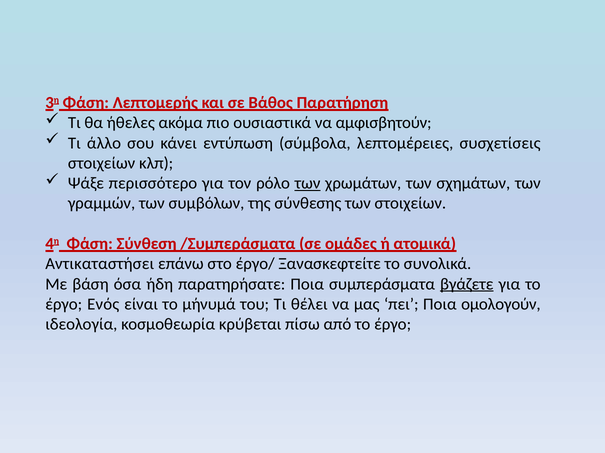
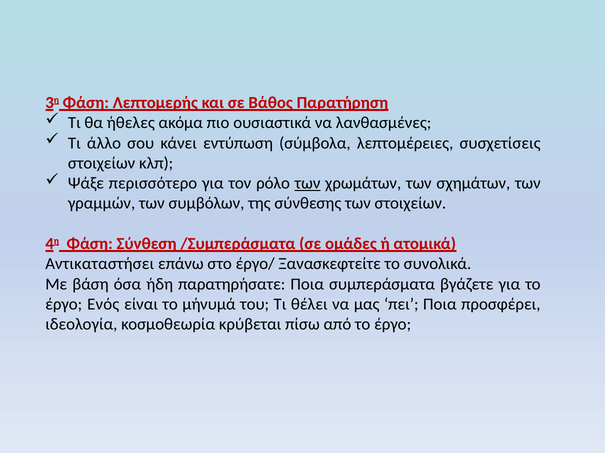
αμφισβητούν: αμφισβητούν -> λανθασμένες (384, 123)
βγάζετε underline: present -> none (467, 284)
ομολογούν: ομολογούν -> προσφέρει (501, 305)
